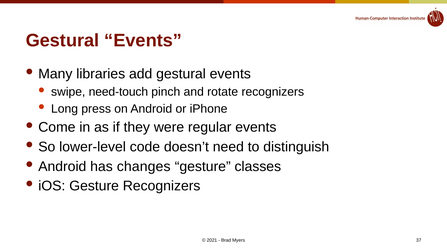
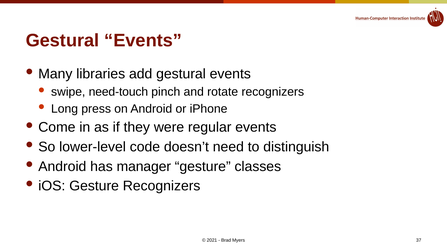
changes: changes -> manager (144, 167)
